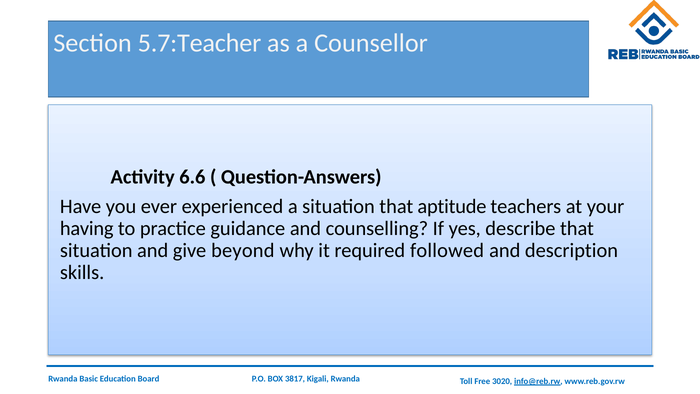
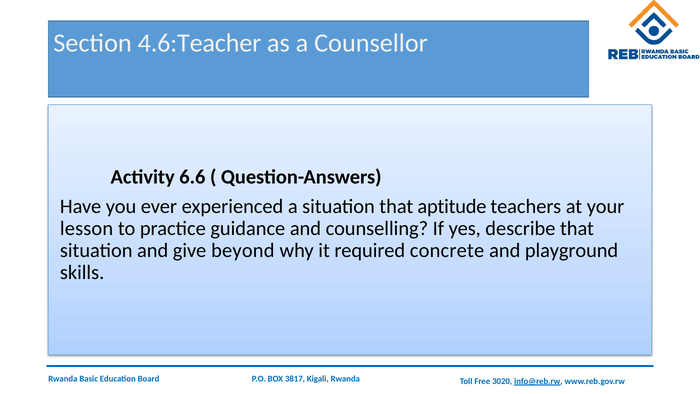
5.7:Teacher: 5.7:Teacher -> 4.6:Teacher (199, 43)
having: having -> lesson (87, 228)
followed: followed -> concrete (447, 250)
description: description -> playground (572, 250)
